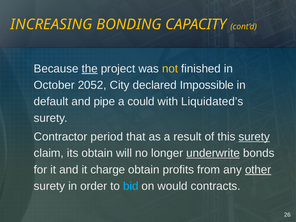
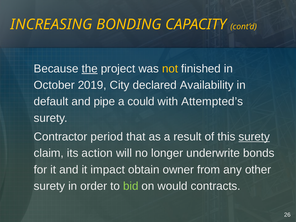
2052: 2052 -> 2019 (92, 85)
Impossible: Impossible -> Availability (207, 85)
Liquidated’s: Liquidated’s -> Attempted’s (212, 102)
its obtain: obtain -> action (97, 153)
underwrite underline: present -> none (213, 153)
charge: charge -> impact (108, 170)
profits: profits -> owner (178, 170)
other underline: present -> none (258, 170)
bid colour: light blue -> light green (131, 186)
